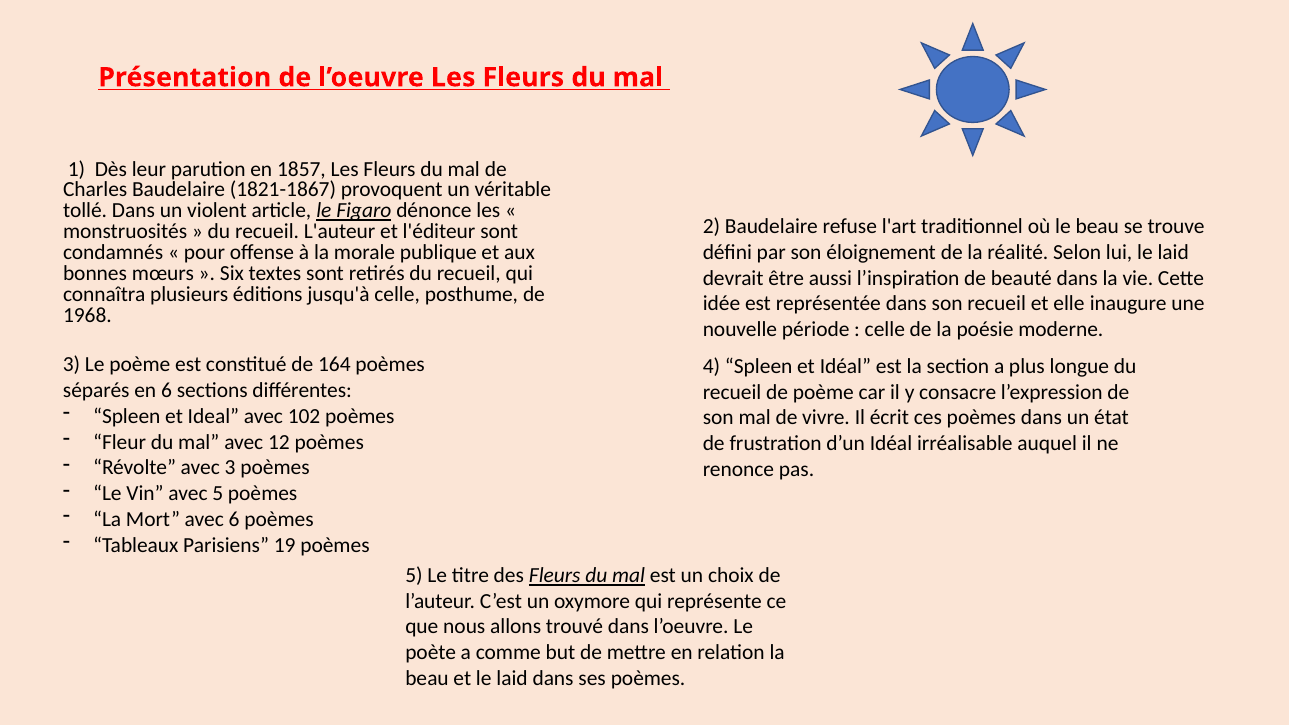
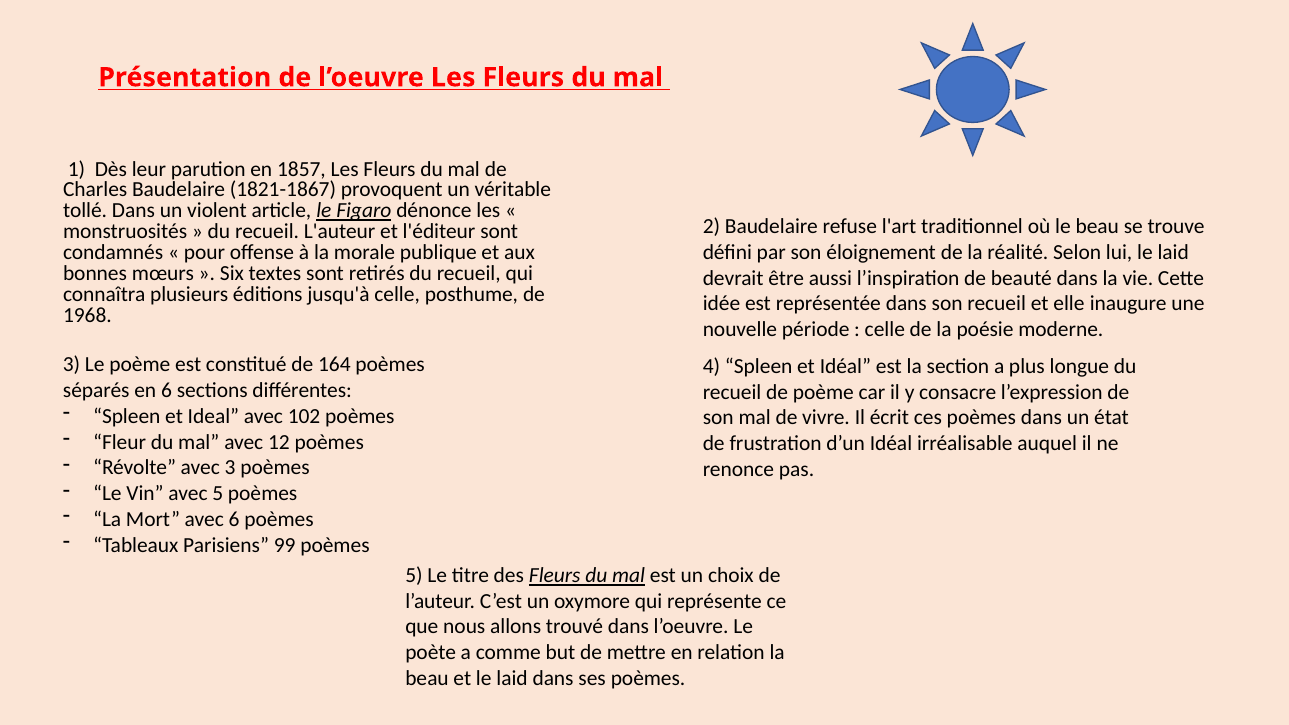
19: 19 -> 99 (285, 545)
